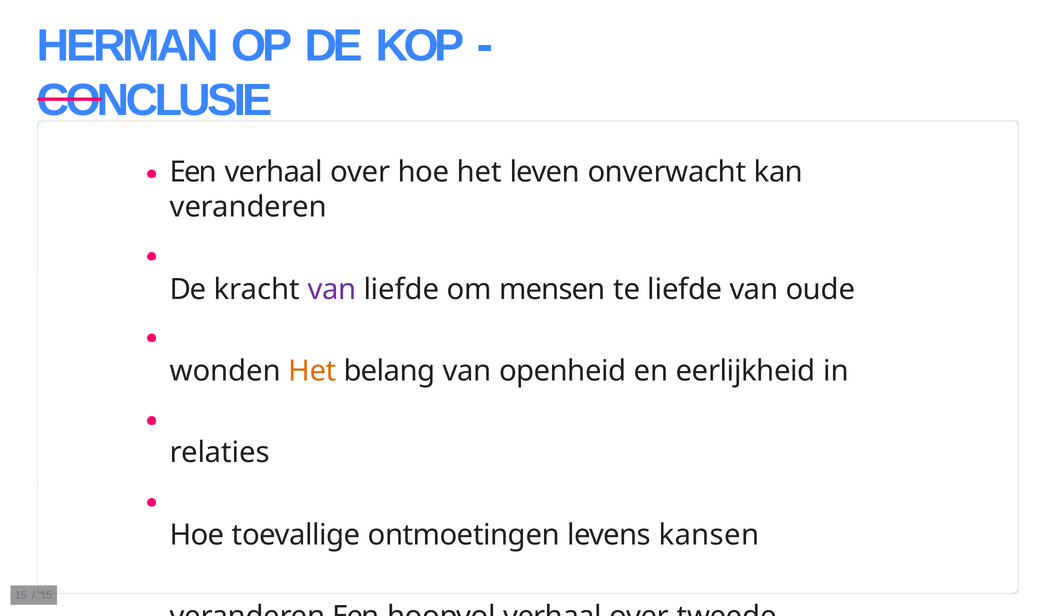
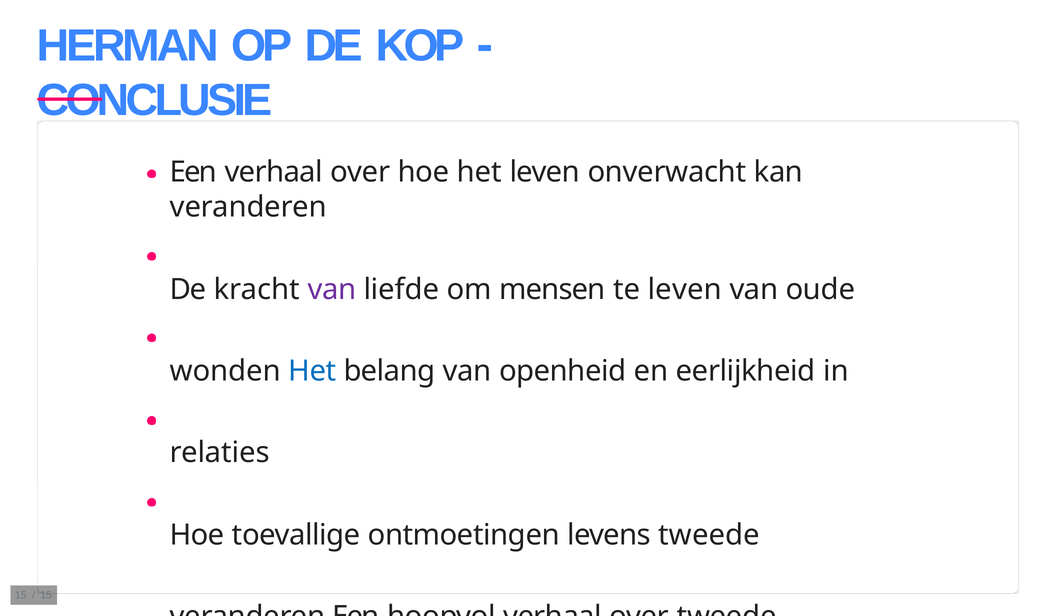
te liefde: liefde -> leven (685, 290)
Het colour: orange -> blue (312, 372)
levens kansen: kansen -> tweede (709, 536)
